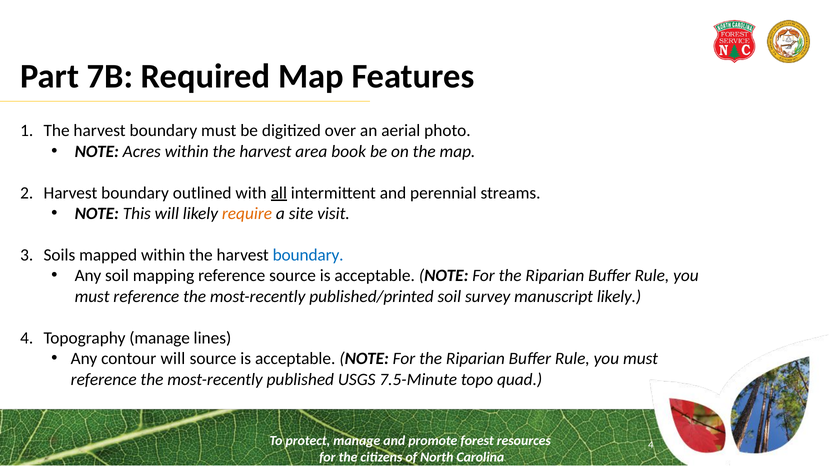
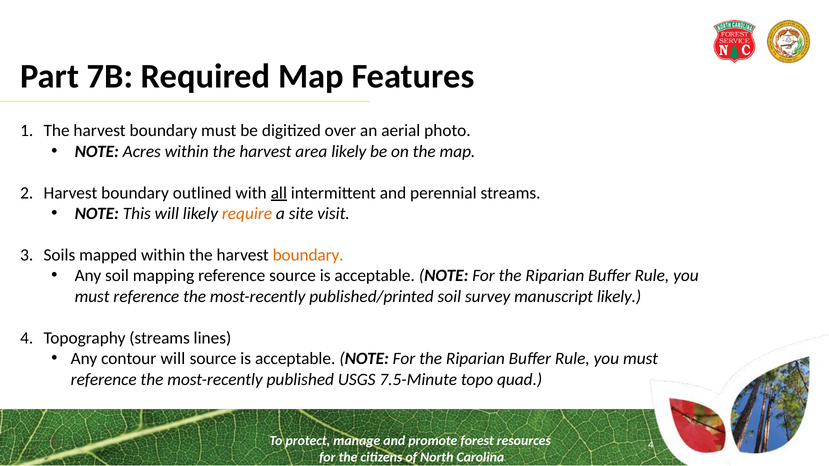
area book: book -> likely (349, 151)
boundary colour: blue -> orange (308, 255)
Topography manage: manage -> streams (160, 338)
